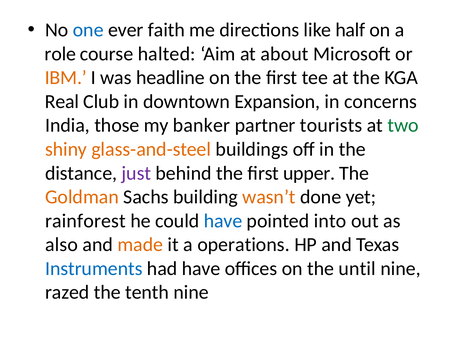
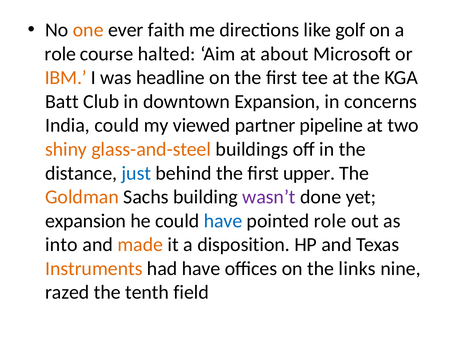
one colour: blue -> orange (88, 30)
half: half -> golf (350, 30)
Real: Real -> Batt (62, 102)
India those: those -> could (117, 126)
banker: banker -> viewed (202, 126)
tourists: tourists -> pipeline (331, 126)
two colour: green -> black (403, 126)
just colour: purple -> blue (136, 173)
wasn’t colour: orange -> purple (269, 197)
rainforest: rainforest -> expansion (86, 221)
pointed into: into -> role (330, 221)
also: also -> into (61, 245)
operations: operations -> disposition (244, 245)
Instruments colour: blue -> orange (94, 269)
until: until -> links (357, 269)
tenth nine: nine -> field (191, 293)
